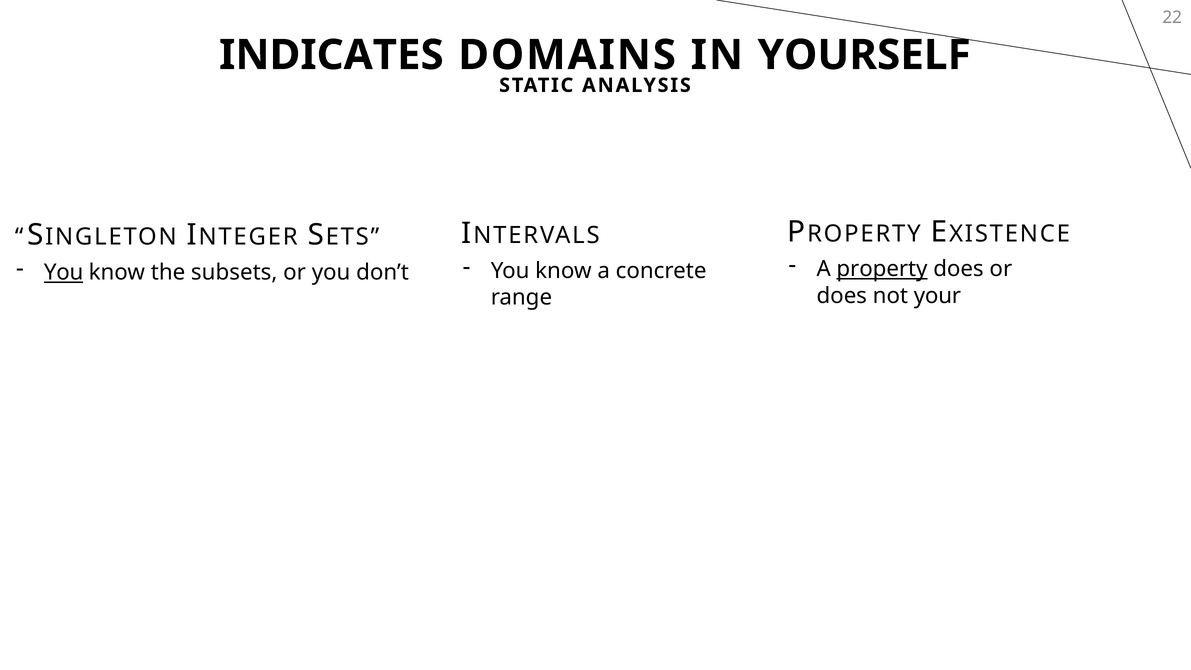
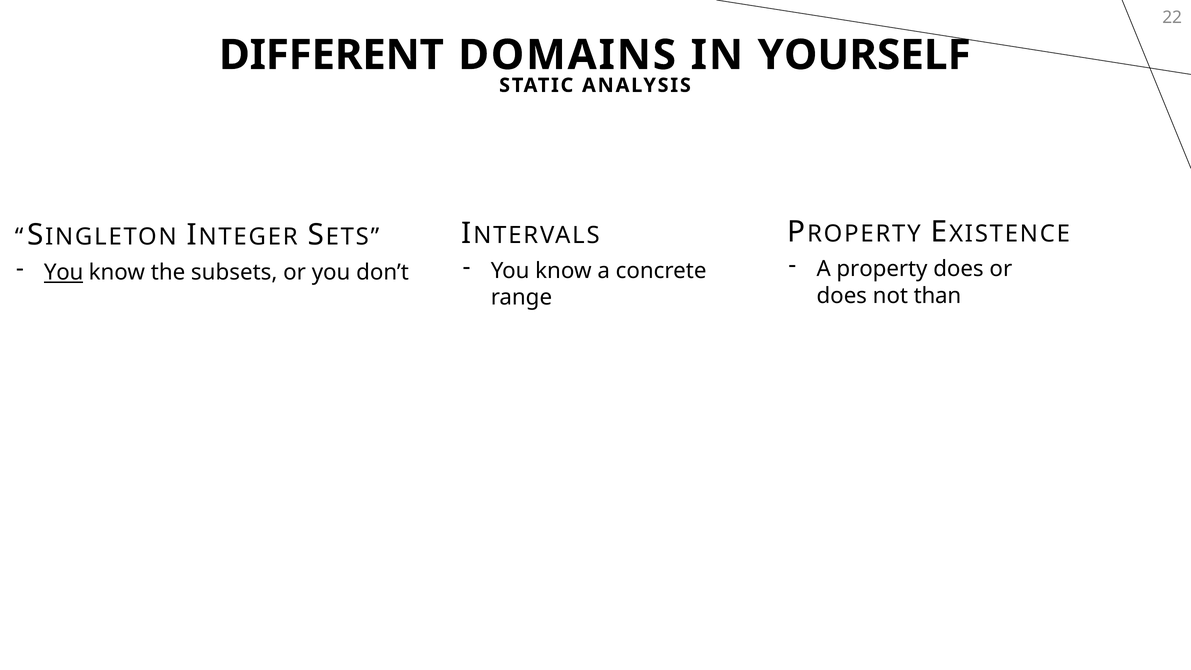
INDICATES: INDICATES -> DIFFERENT (331, 55)
property underline: present -> none (882, 269)
your: your -> than (937, 296)
